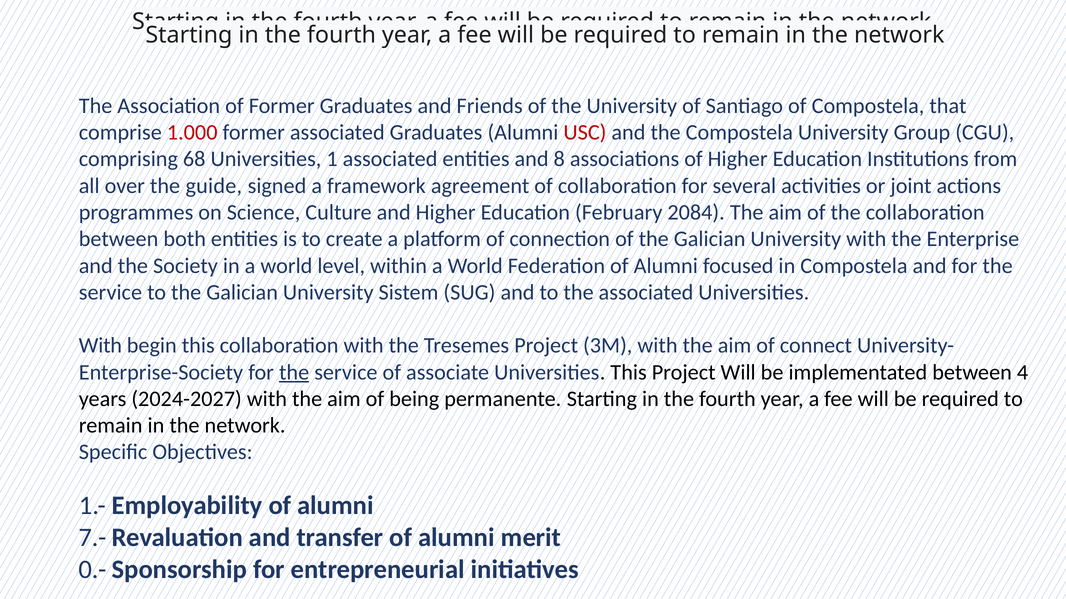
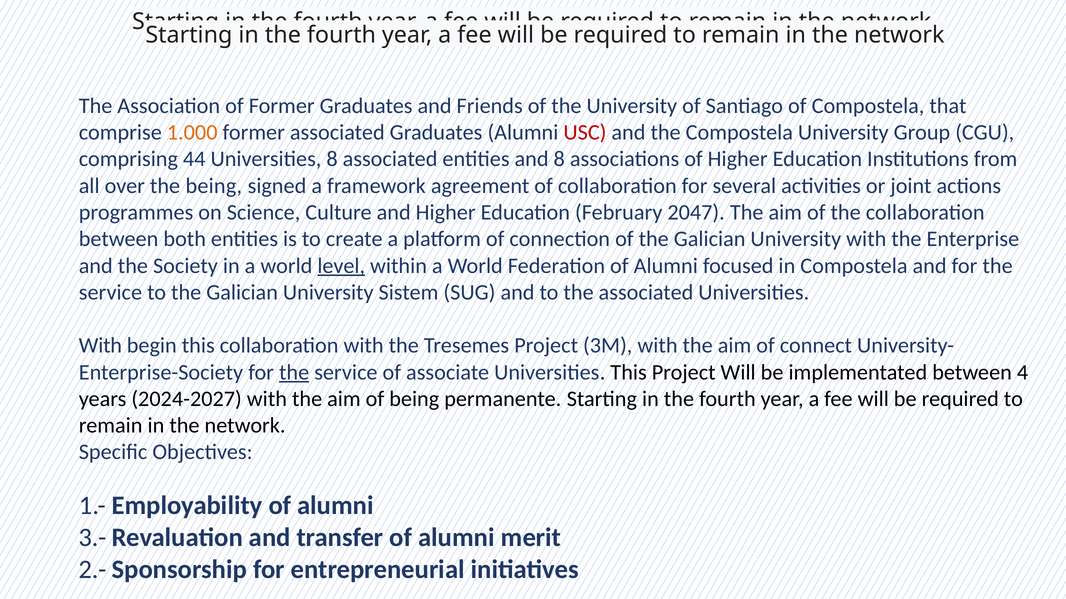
1.000 colour: red -> orange (192, 133)
68: 68 -> 44 (194, 159)
Universities 1: 1 -> 8 (332, 159)
the guide: guide -> being (214, 186)
2084: 2084 -> 2047 (696, 213)
level underline: none -> present (341, 266)
7.-: 7.- -> 3.- (92, 538)
0.-: 0.- -> 2.- (92, 570)
